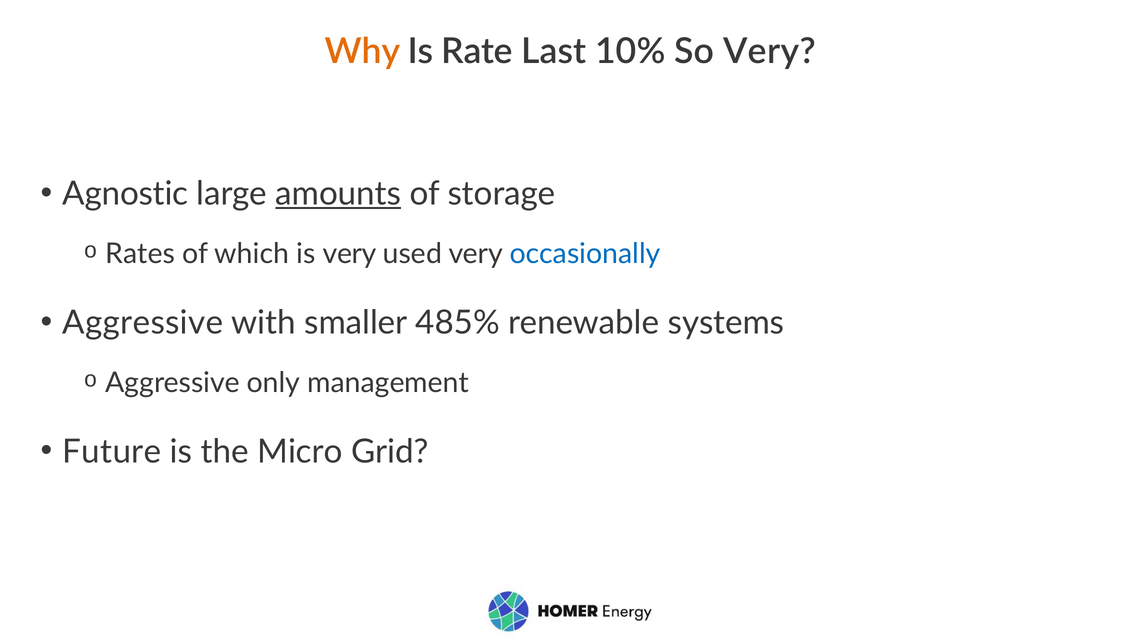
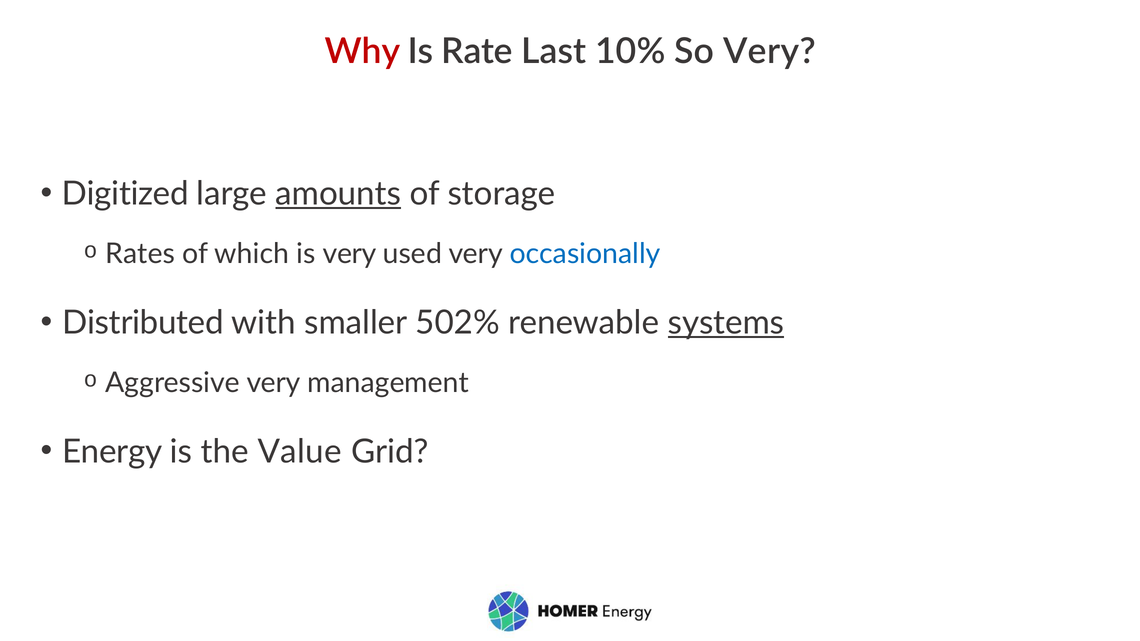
Why colour: orange -> red (363, 51)
Agnostic: Agnostic -> Digitized (125, 194)
Aggressive: Aggressive -> Distributed (143, 323)
485%: 485% -> 502% (458, 323)
systems underline: none -> present (726, 323)
Aggressive only: only -> very (274, 383)
Future: Future -> Energy (112, 452)
Micro: Micro -> Value (300, 452)
